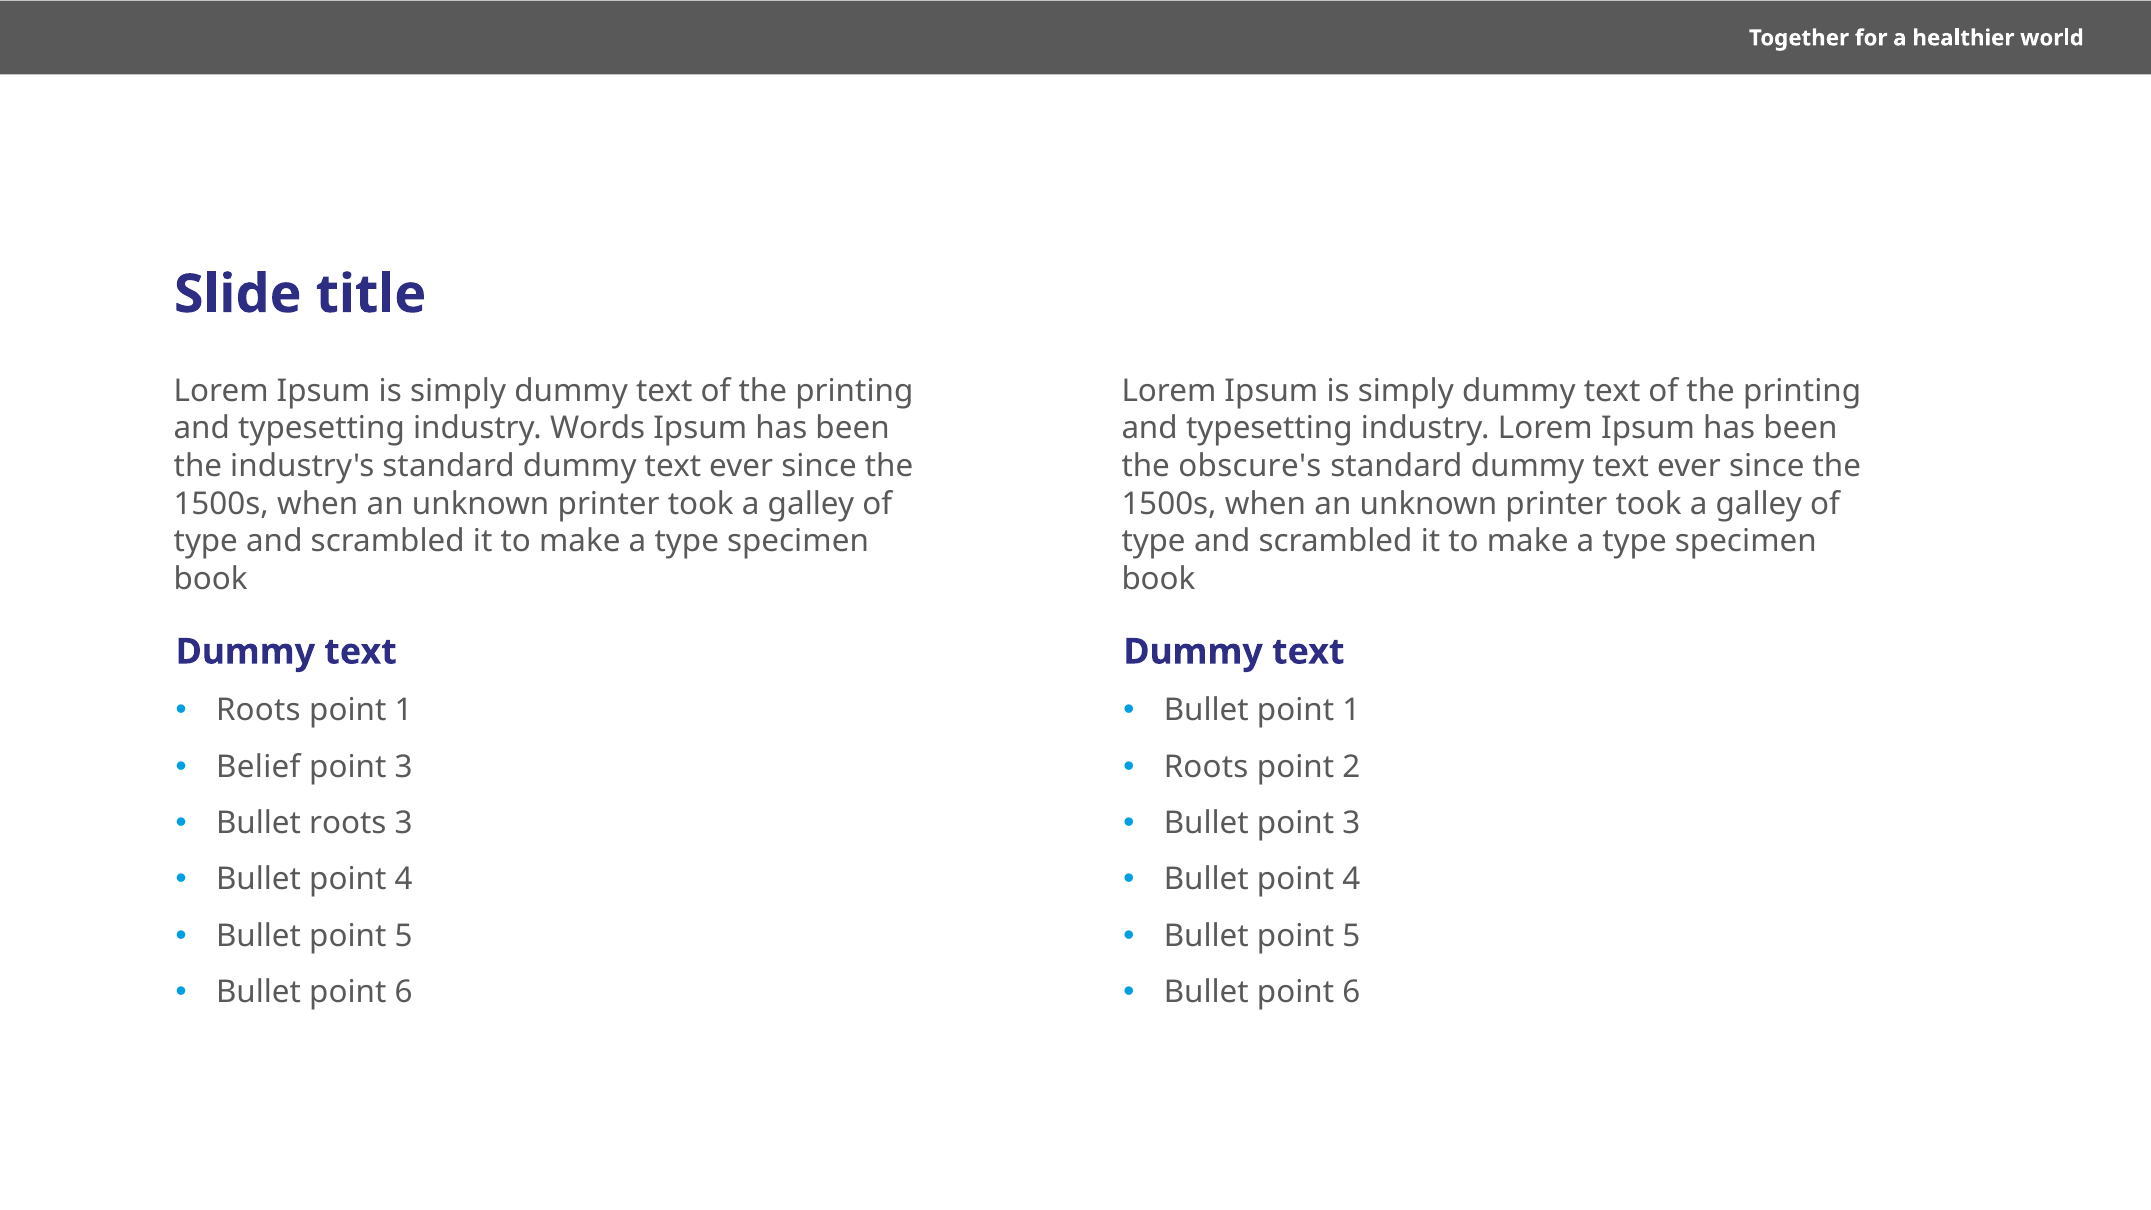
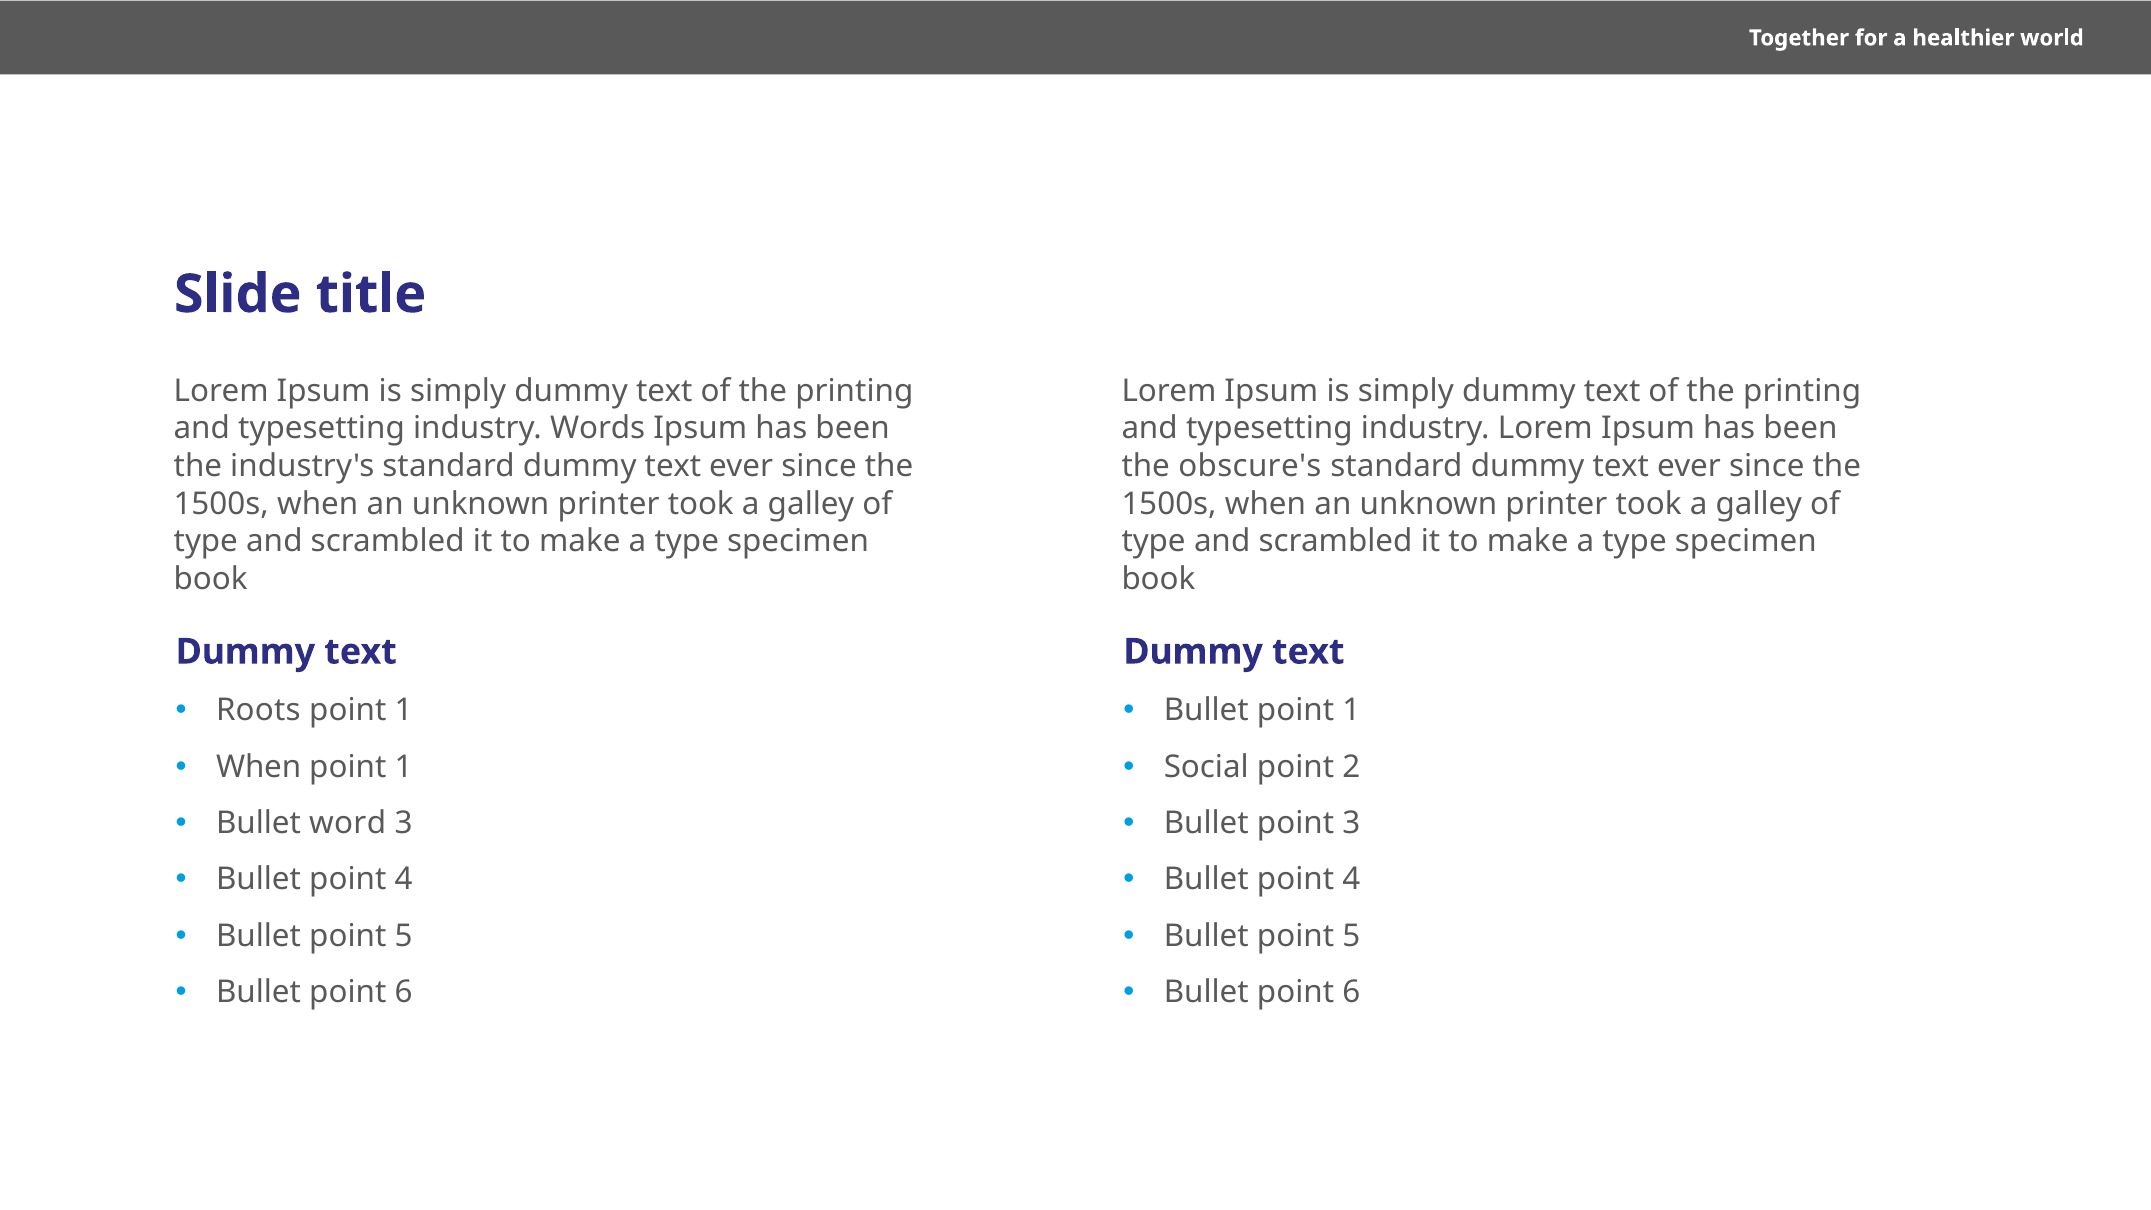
Belief: Belief -> When (259, 767)
3: 3 -> 1 (404, 767)
Roots: Roots -> Social (1206, 767)
Bullet roots: roots -> word (348, 823)
